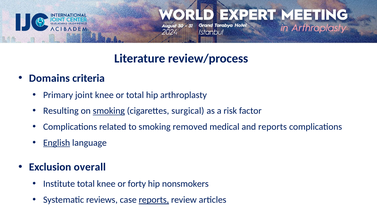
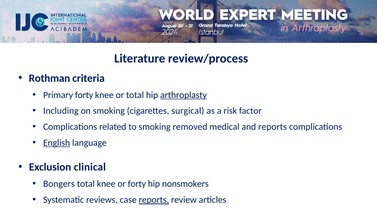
Domains: Domains -> Rothman (49, 78)
Primary joint: joint -> forty (84, 95)
arthroplasty underline: none -> present (184, 95)
Resulting: Resulting -> Including (61, 111)
smoking underline: present -> none (109, 111)
overall: overall -> clinical (90, 167)
Institute: Institute -> Bongers (59, 184)
